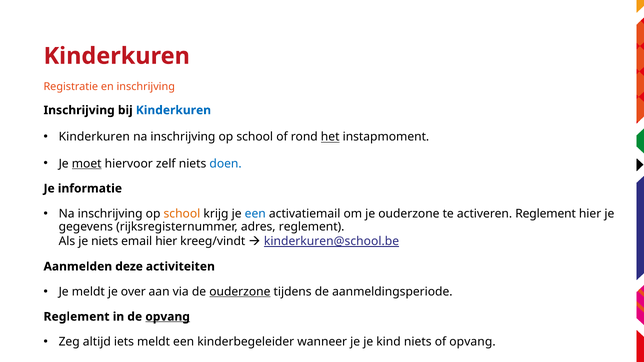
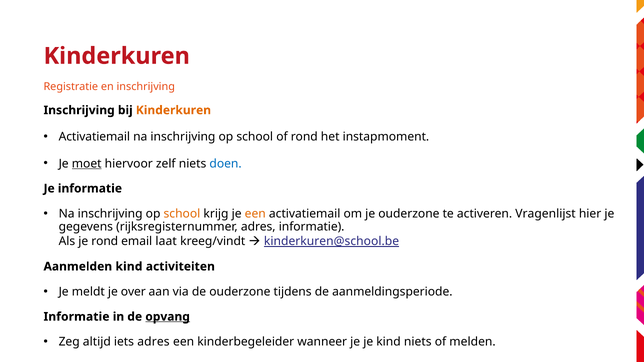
Kinderkuren colour: blue -> orange (173, 110)
Kinderkuren: Kinderkuren -> Activatiemail (94, 137)
het underline: present -> none (330, 137)
een colour: blue -> orange (255, 214)
activeren Reglement: Reglement -> Vragenlijst (546, 214)
adres reglement: reglement -> informatie (312, 227)
je niets: niets -> rond (105, 241)
email hier: hier -> laat (166, 241)
Aanmelden deze: deze -> kind (129, 267)
ouderzone underline: present -> none (240, 292)
Reglement: Reglement -> Informatie (77, 317)
iets meldt: meldt -> adres (153, 342)
of opvang: opvang -> melden (473, 342)
